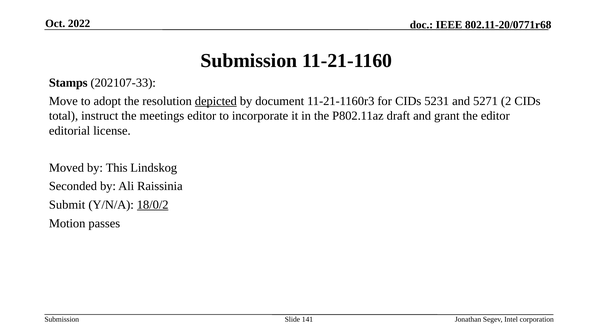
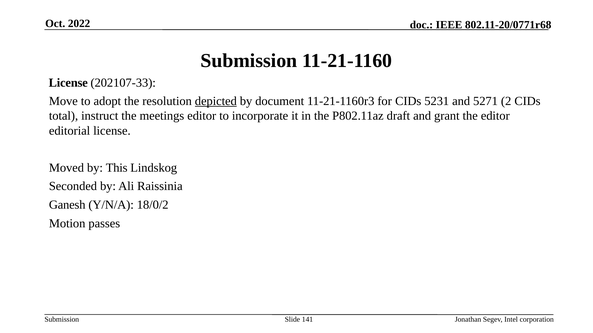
Stamps: Stamps -> License (68, 83)
Submit: Submit -> Ganesh (67, 205)
18/0/2 underline: present -> none (153, 205)
